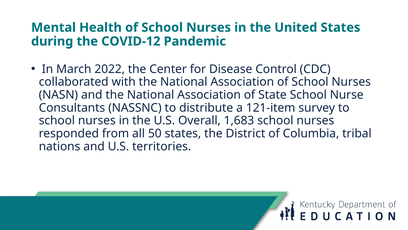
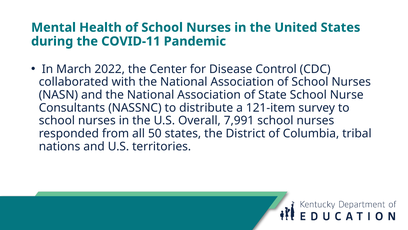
COVID-12: COVID-12 -> COVID-11 (131, 41)
1,683: 1,683 -> 7,991 (239, 120)
